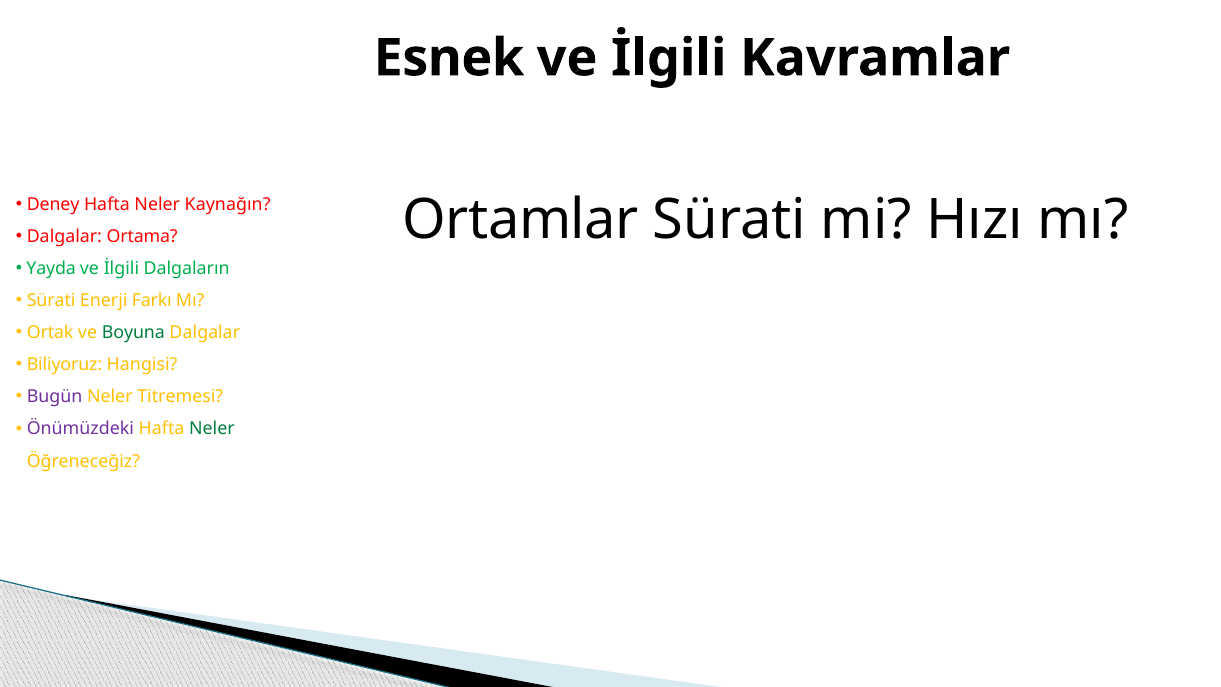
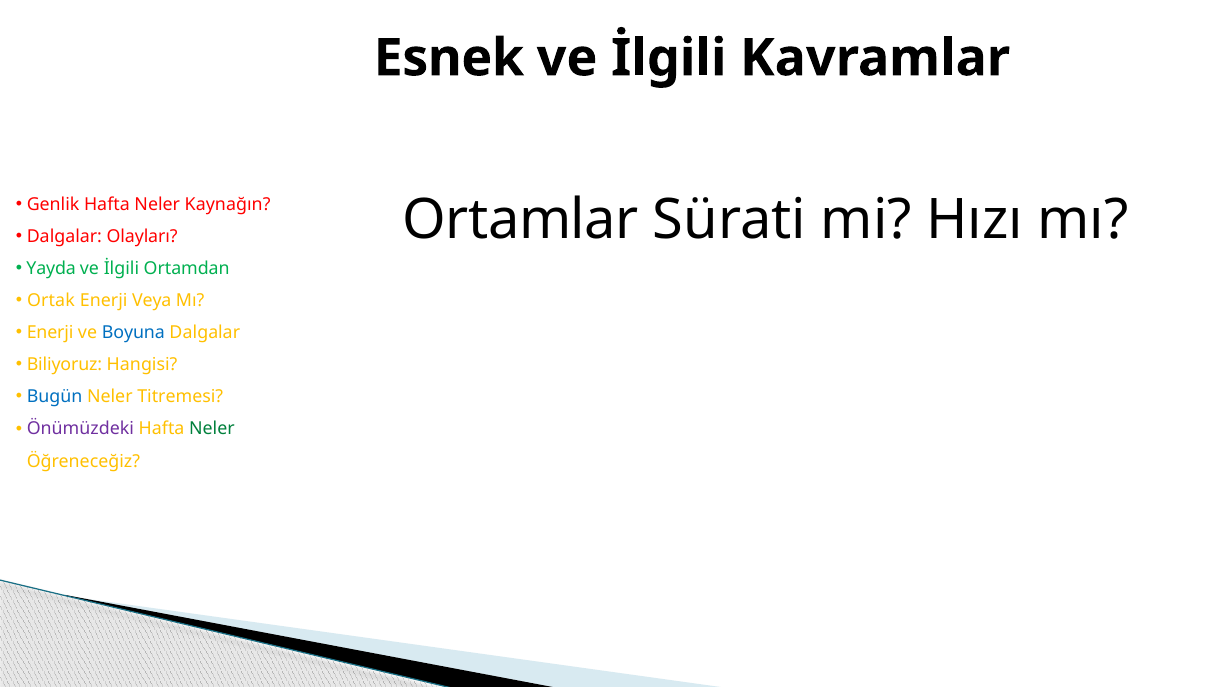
Deney: Deney -> Genlik (53, 205)
Ortama: Ortama -> Olayları (142, 237)
Dalgaların: Dalgaların -> Ortamdan (187, 269)
Sürati: Sürati -> Ortak (51, 301)
Farkı: Farkı -> Veya (152, 301)
Ortak: Ortak -> Enerji (50, 333)
Boyuna colour: green -> blue (133, 333)
Bugün colour: purple -> blue (55, 397)
